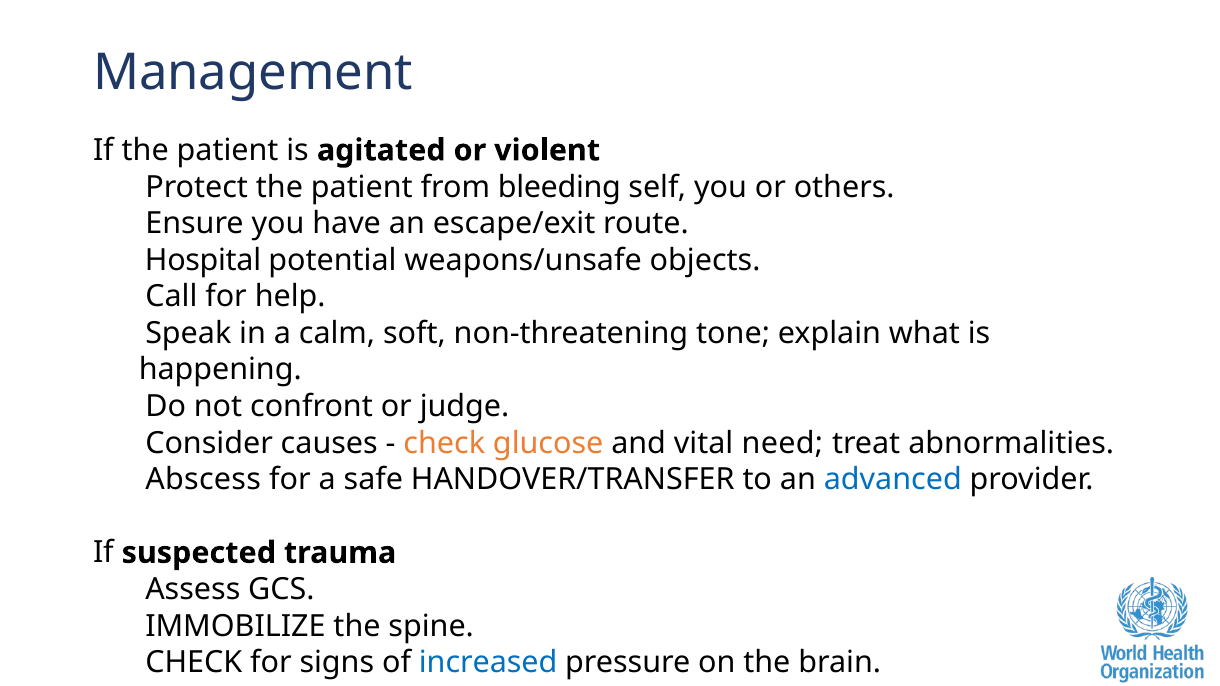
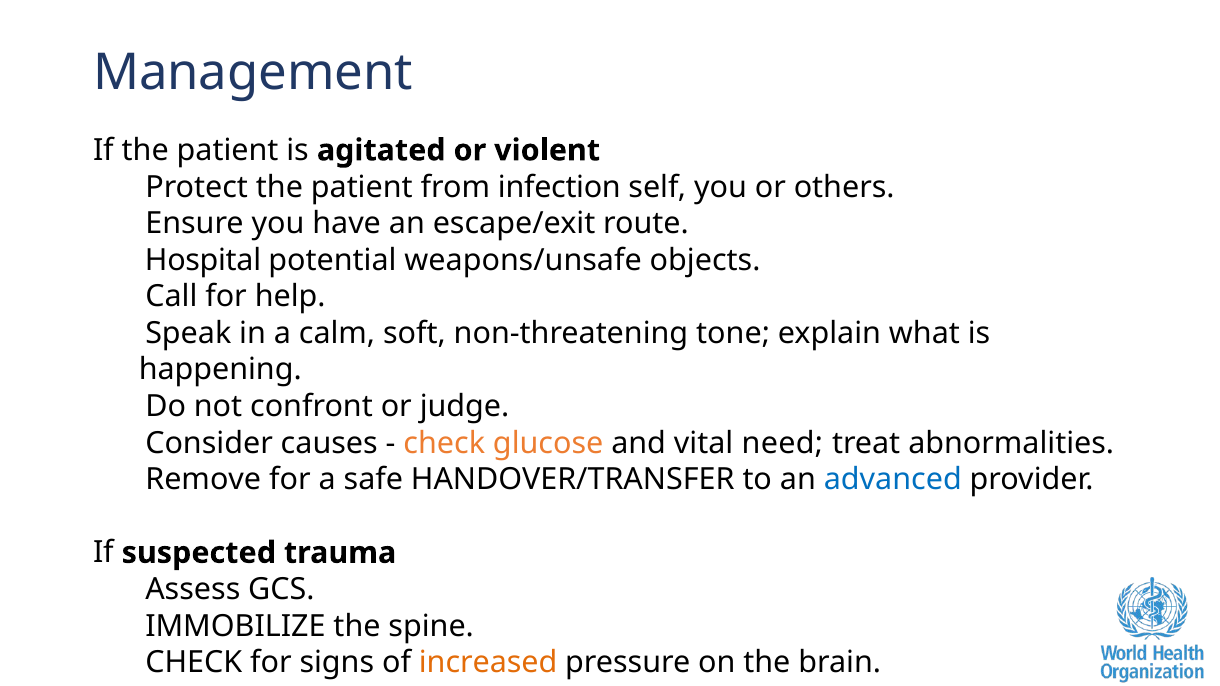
bleeding: bleeding -> infection (559, 187)
Abscess: Abscess -> Remove (203, 480)
increased colour: blue -> orange (488, 663)
